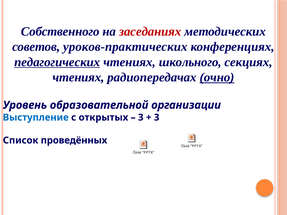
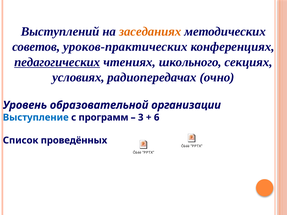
Собственного: Собственного -> Выступлений (60, 31)
заседаниях colour: red -> orange (150, 31)
чтениях: чтениях -> условиях (78, 77)
очно underline: present -> none (217, 77)
открытых: открытых -> программ (103, 118)
3: 3 -> 6 (157, 118)
